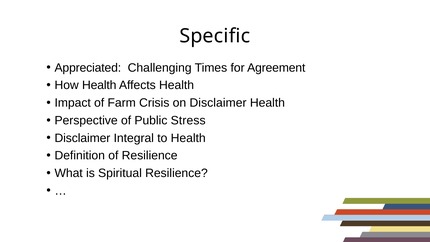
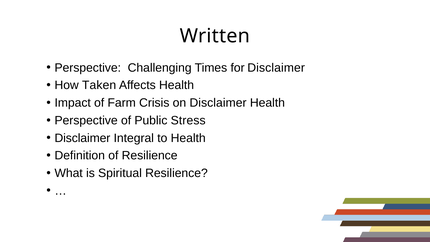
Specific: Specific -> Written (215, 36)
Appreciated: Appreciated -> Perspective (88, 68)
for Agreement: Agreement -> Disclaimer (276, 68)
How Health: Health -> Taken (99, 85)
